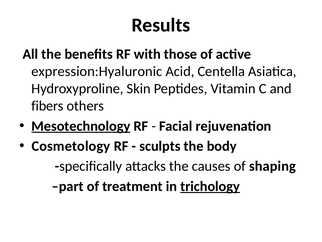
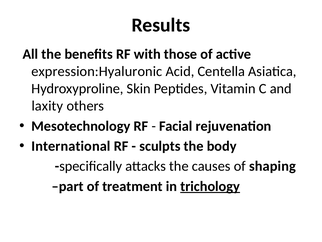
fibers: fibers -> laxity (47, 106)
Mesotechnology underline: present -> none (81, 126)
Cosmetology: Cosmetology -> International (71, 146)
